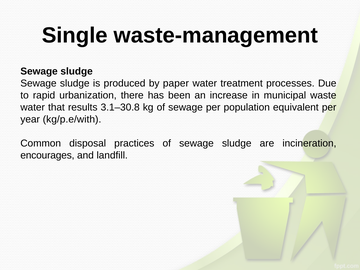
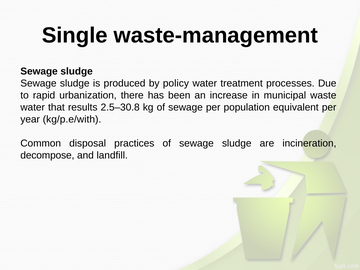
paper: paper -> policy (176, 83)
3.1–30.8: 3.1–30.8 -> 2.5–30.8 (120, 107)
encourages: encourages -> decompose (47, 155)
